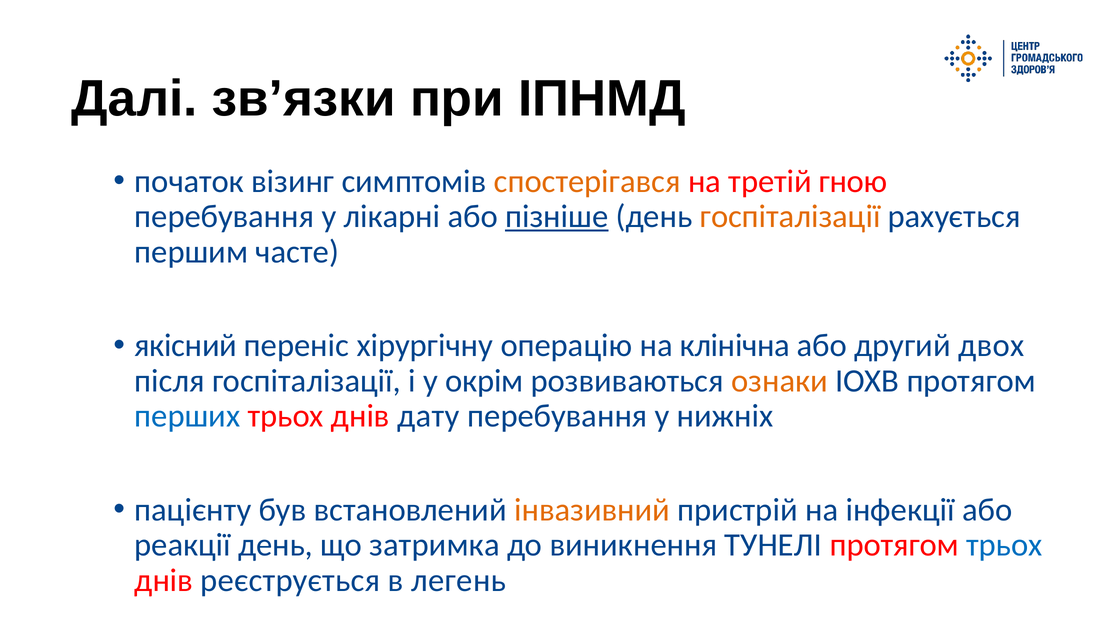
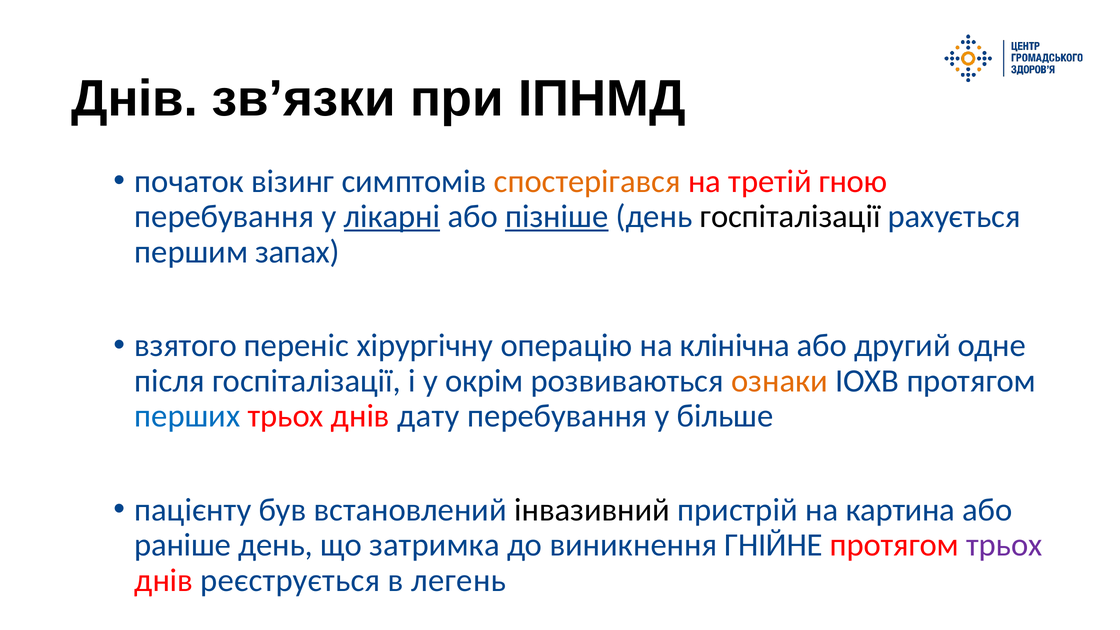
Далі: Далі -> Днів (135, 99)
лікарні underline: none -> present (392, 217)
госпіталізації colour: orange -> black (790, 217)
часте: часте -> запах (297, 252)
якісний: якісний -> взятого (186, 346)
двох: двох -> одне (992, 346)
нижніх: нижніх -> більше (725, 416)
інвазивний colour: orange -> black (592, 510)
інфекції: інфекції -> картина (900, 510)
реакції: реакції -> раніше (183, 545)
ТУНЕЛІ: ТУНЕЛІ -> ГНІЙНЕ (773, 545)
трьох colour: blue -> purple (1004, 545)
